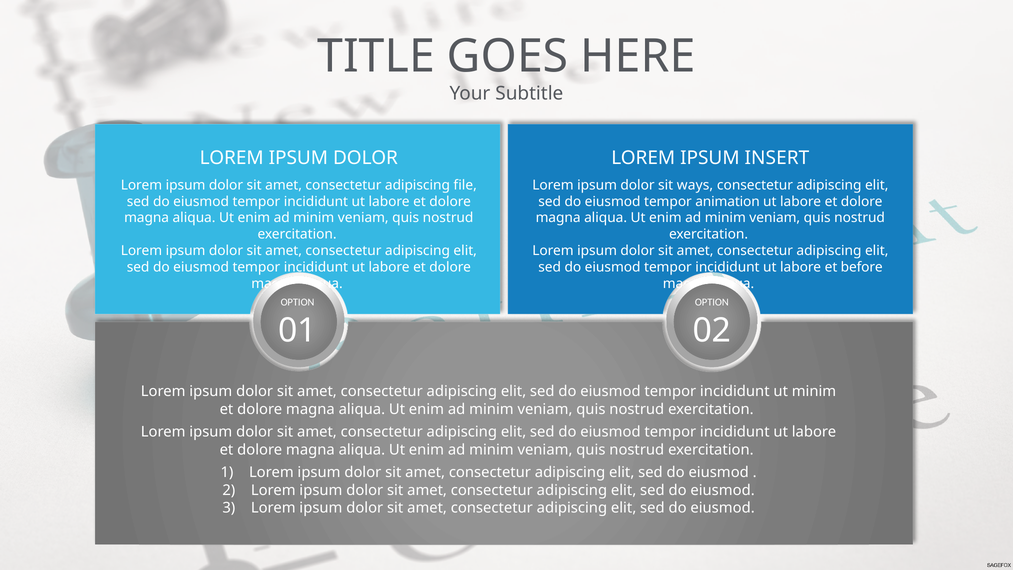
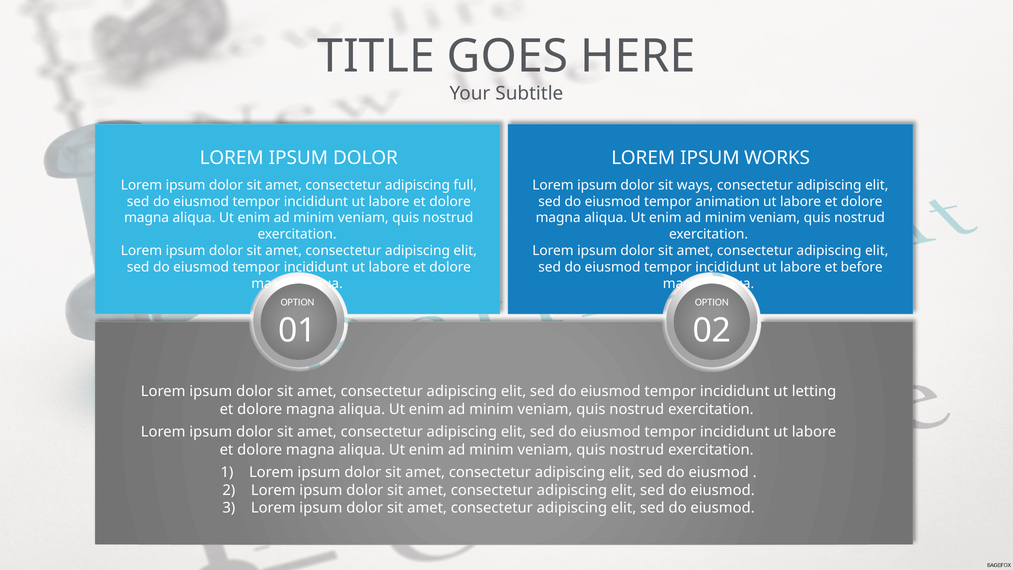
INSERT: INSERT -> WORKS (777, 158)
file: file -> full (465, 185)
ut minim: minim -> letting (814, 391)
